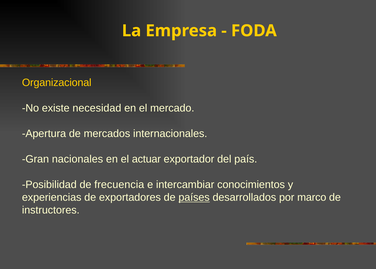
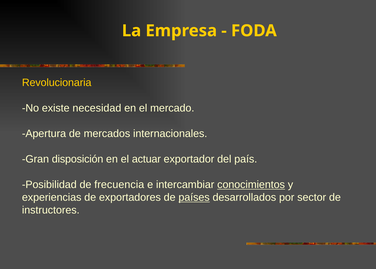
Organizacional: Organizacional -> Revolucionaria (57, 82)
nacionales: nacionales -> disposición (78, 159)
conocimientos underline: none -> present (251, 184)
marco: marco -> sector (312, 197)
